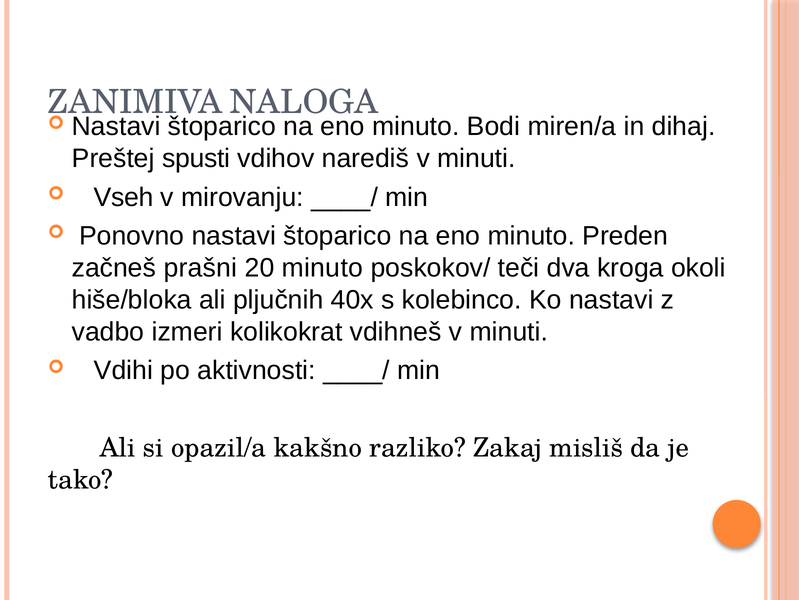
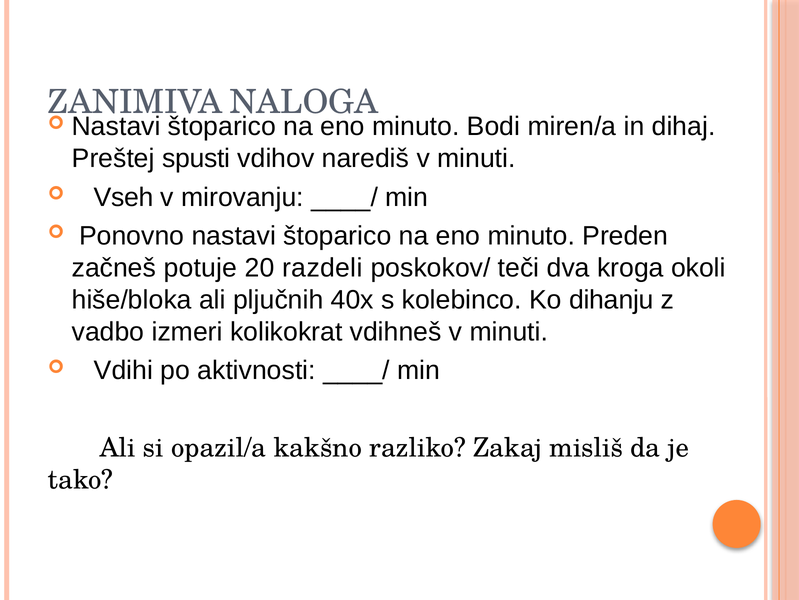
prašni: prašni -> potuje (200, 268)
20 minuto: minuto -> razdeli (322, 268)
Ko nastavi: nastavi -> dihanju (611, 300)
